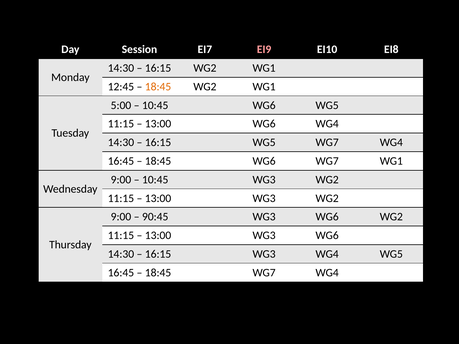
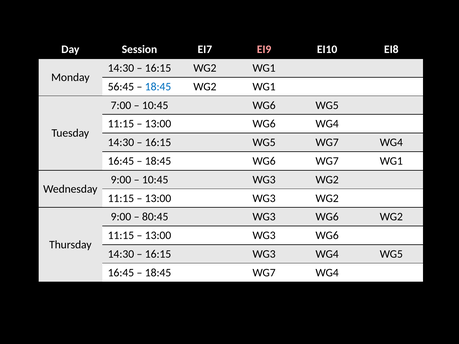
12:45: 12:45 -> 56:45 (121, 87)
18:45 colour: orange -> blue (158, 87)
5:00: 5:00 -> 7:00 (121, 105)
90:45: 90:45 -> 80:45 (155, 217)
